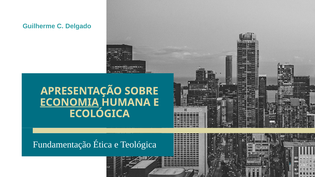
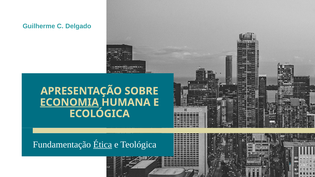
Ética underline: none -> present (103, 145)
